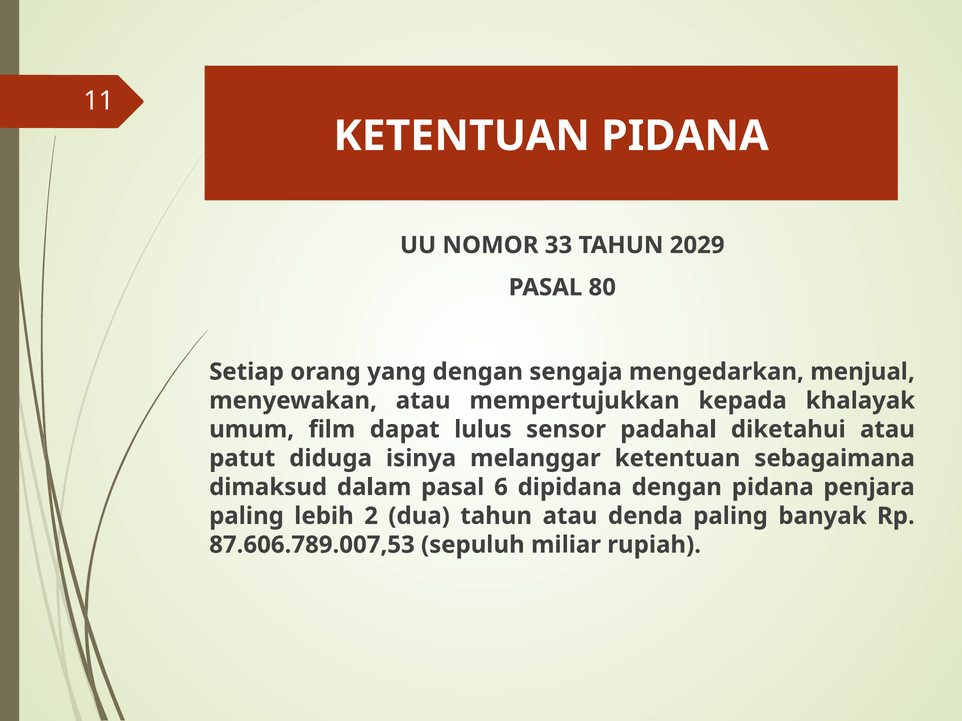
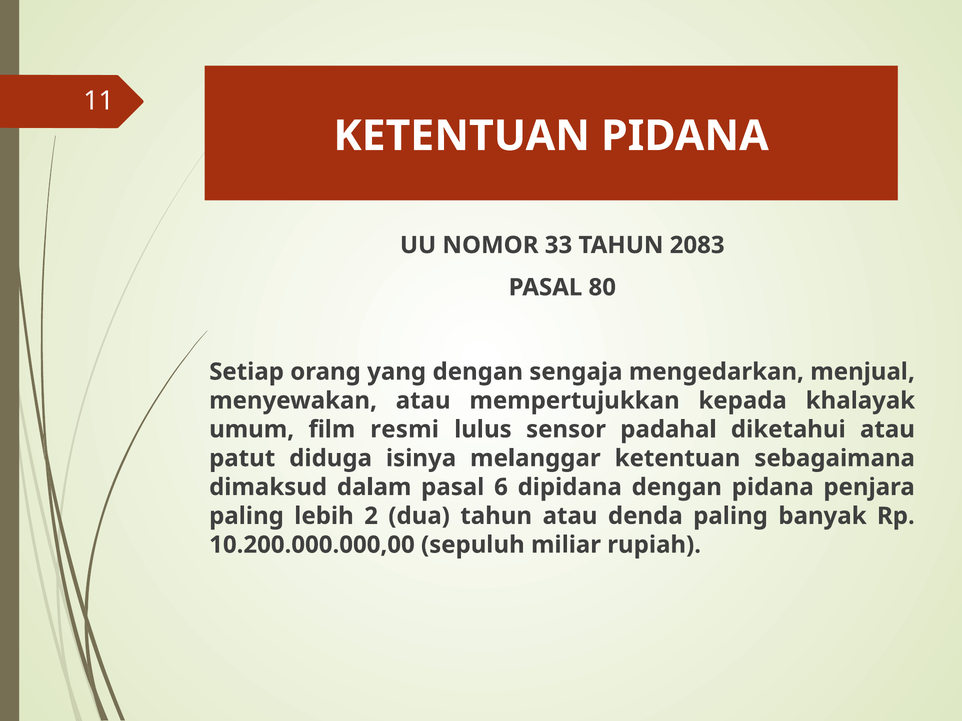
2029: 2029 -> 2083 (697, 245)
dapat: dapat -> resmi (405, 430)
87.606.789.007,53: 87.606.789.007,53 -> 10.200.000.000,00 (312, 545)
